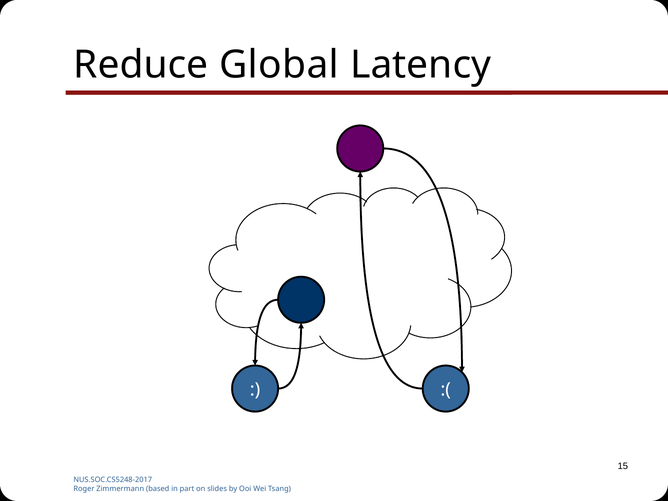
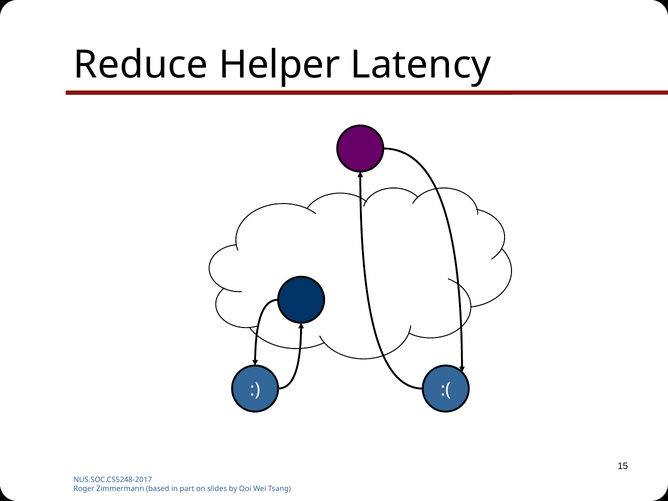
Global: Global -> Helper (279, 65)
